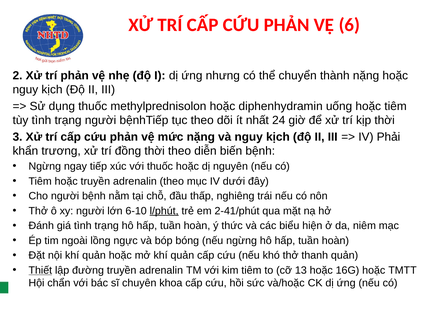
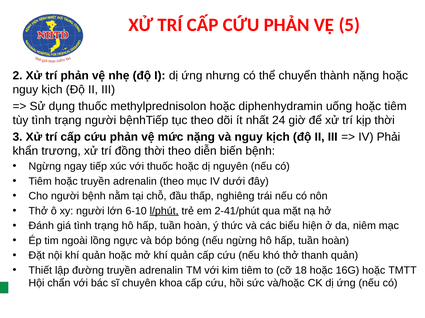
6: 6 -> 5 (349, 25)
Thiết underline: present -> none (40, 271)
13: 13 -> 18 (301, 271)
